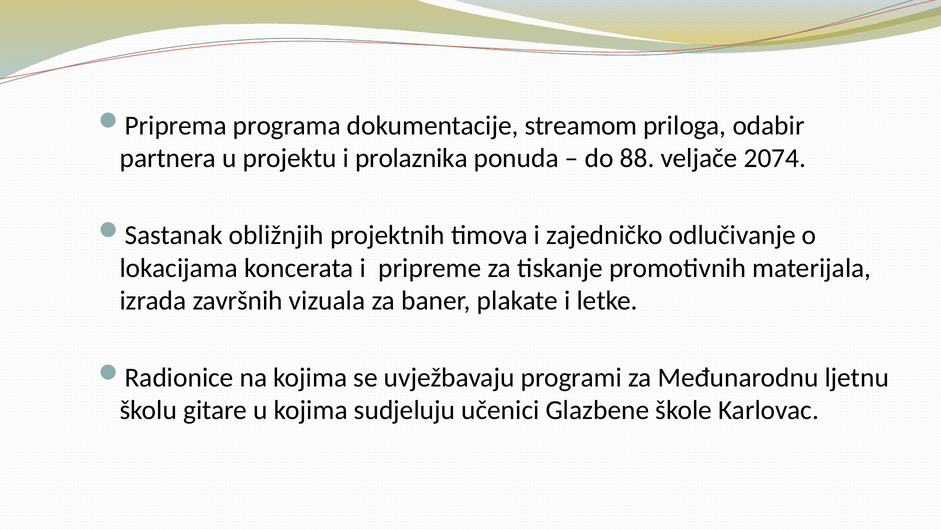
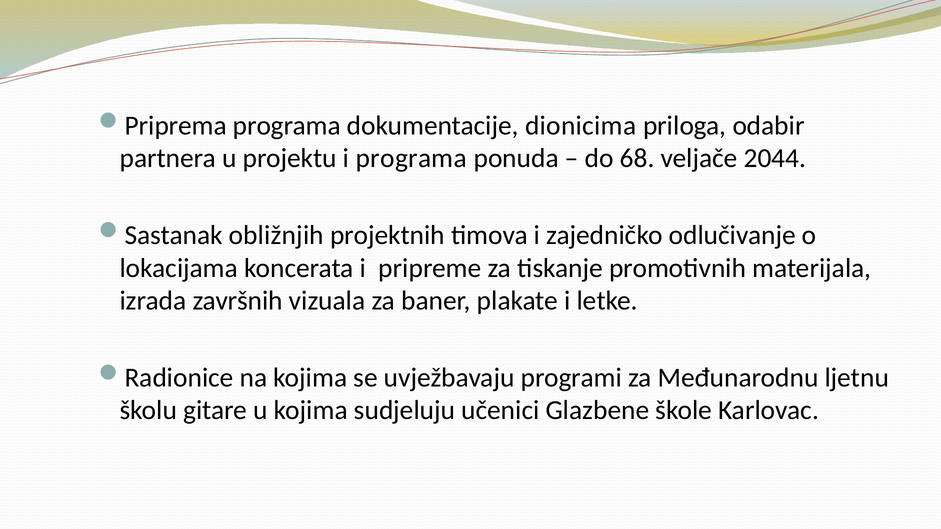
streamom: streamom -> dionicima (581, 126)
i prolaznika: prolaznika -> programa (411, 159)
88: 88 -> 68 (637, 159)
2074: 2074 -> 2044 (775, 159)
